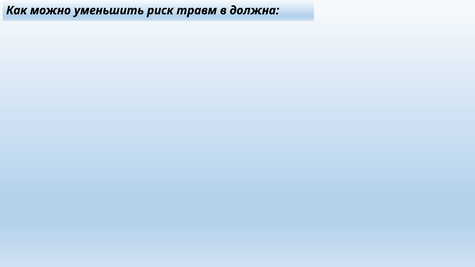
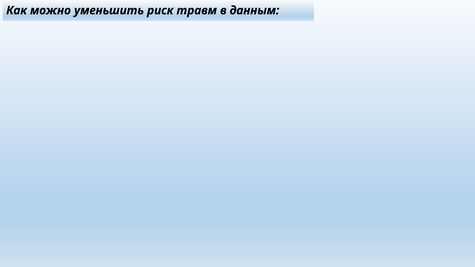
должна: должна -> данным (254, 10)
